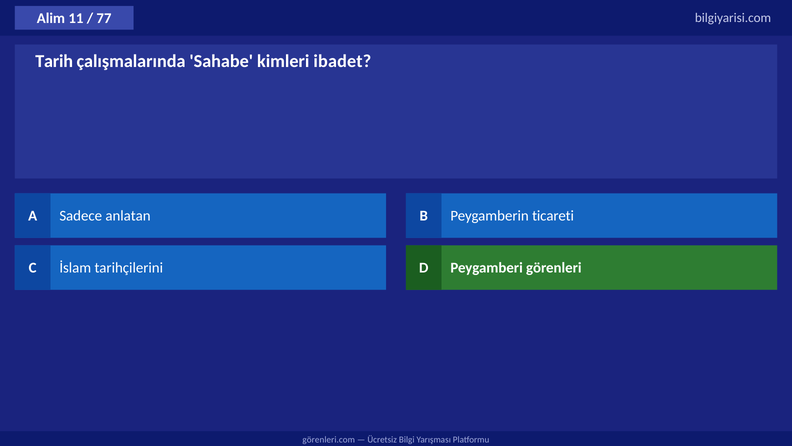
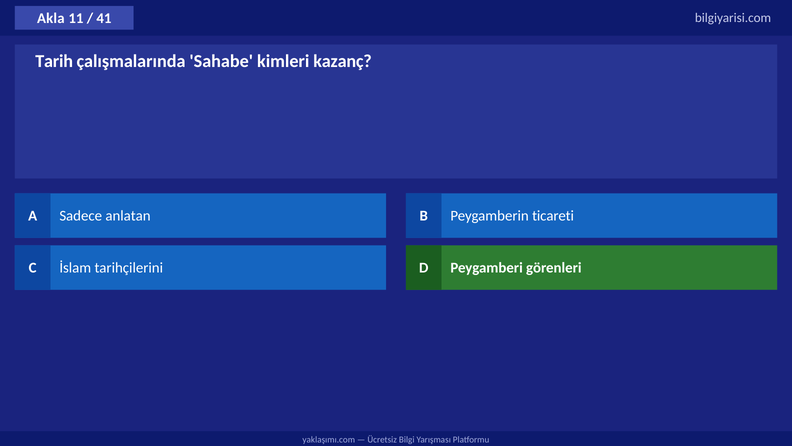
Alim: Alim -> Akla (51, 18)
77: 77 -> 41 (104, 18)
ibadet: ibadet -> kazanç (343, 61)
görenleri.com: görenleri.com -> yaklaşımı.com (329, 439)
